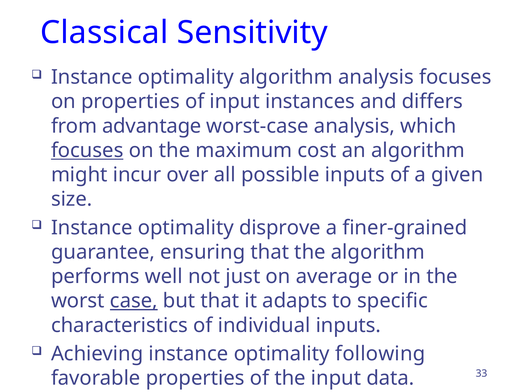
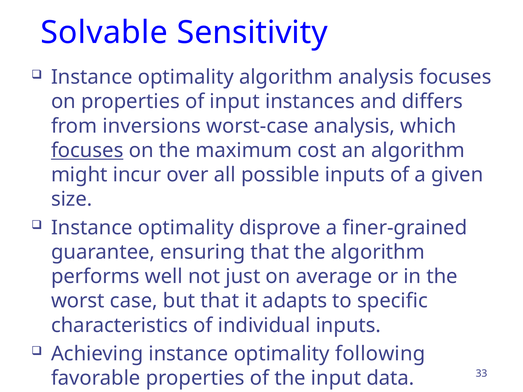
Classical: Classical -> Solvable (104, 33)
advantage: advantage -> inversions (152, 126)
case underline: present -> none (134, 301)
